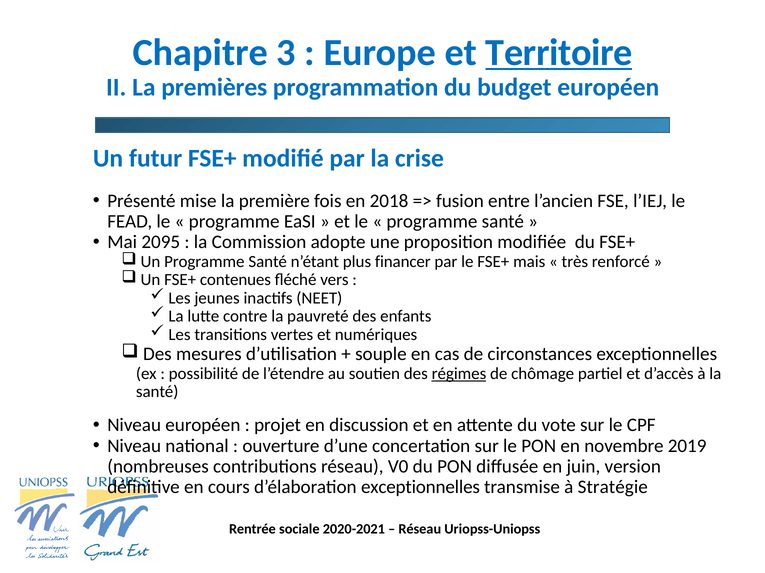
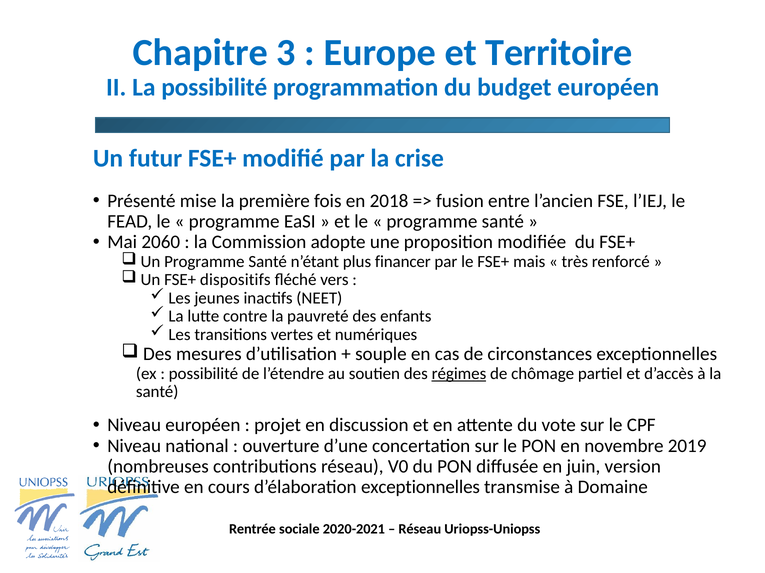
Territoire underline: present -> none (559, 53)
La premières: premières -> possibilité (214, 87)
2095: 2095 -> 2060 (161, 242)
contenues: contenues -> dispositifs (235, 280)
Stratégie: Stratégie -> Domaine (613, 488)
